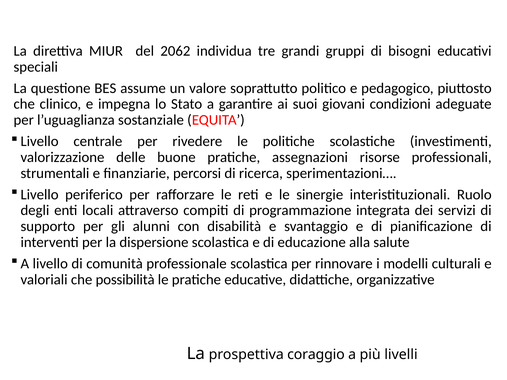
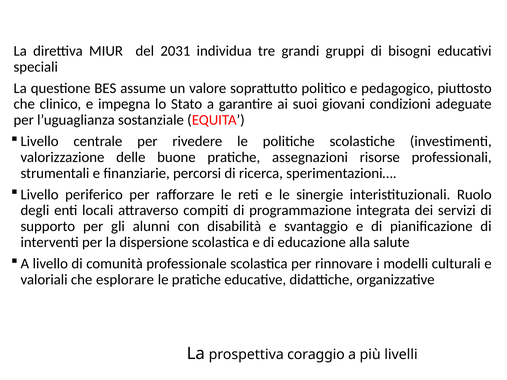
2062: 2062 -> 2031 (175, 51)
possibilità: possibilità -> esplorare (125, 280)
